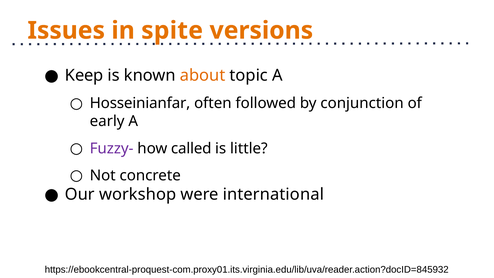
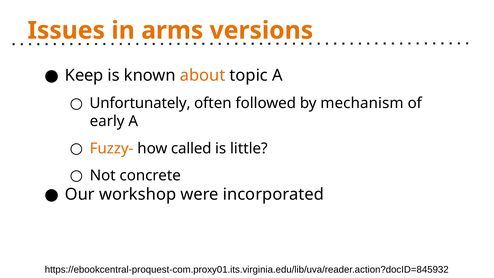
spite: spite -> arms (172, 30)
Hosseinianfar: Hosseinianfar -> Unfortunately (140, 103)
conjunction: conjunction -> mechanism (362, 103)
Fuzzy- colour: purple -> orange (112, 148)
international: international -> incorporated (273, 194)
